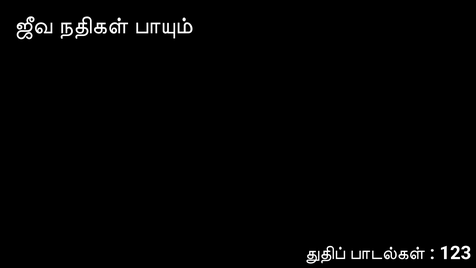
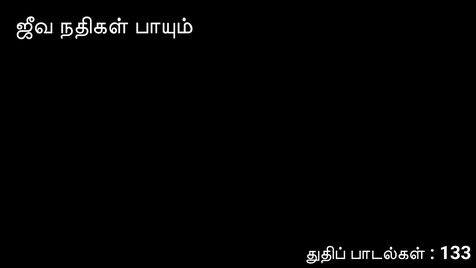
123: 123 -> 133 (455, 253)
